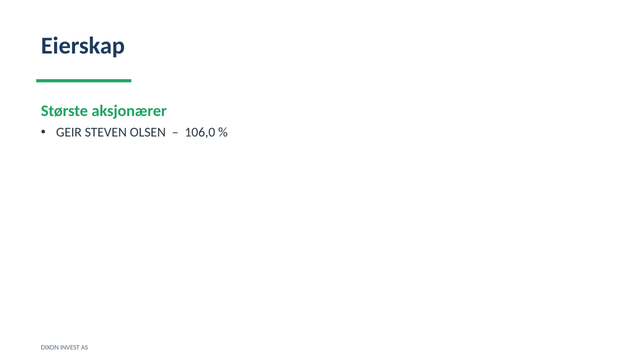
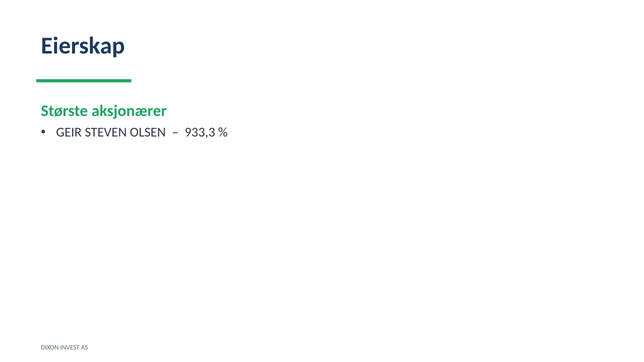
106,0: 106,0 -> 933,3 (200, 132)
